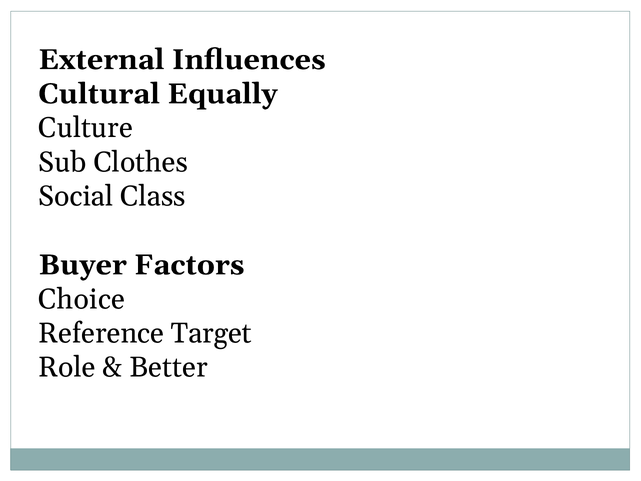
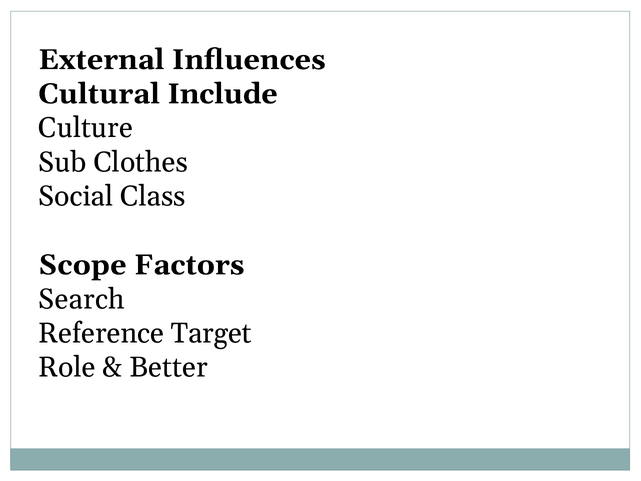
Equally: Equally -> Include (222, 94)
Buyer: Buyer -> Scope (83, 265)
Choice: Choice -> Search (82, 299)
